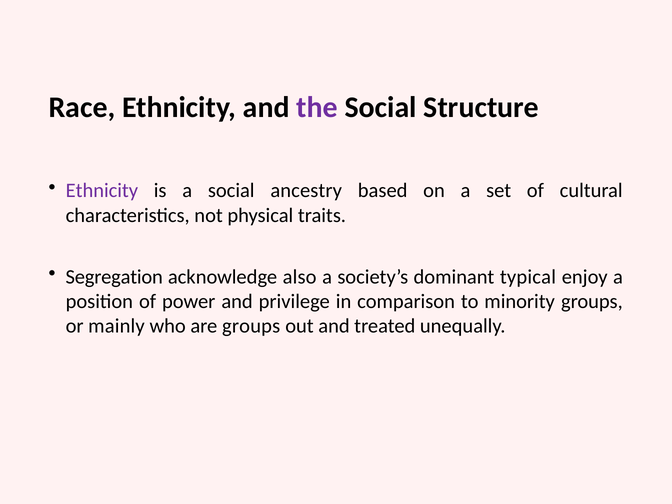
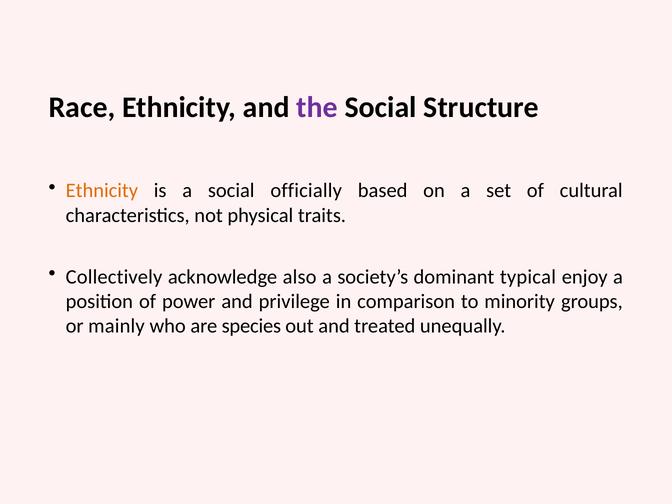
Ethnicity colour: purple -> orange (102, 191)
ancestry: ancestry -> officially (306, 191)
Segregation: Segregation -> Collectively (114, 277)
are groups: groups -> species (251, 326)
